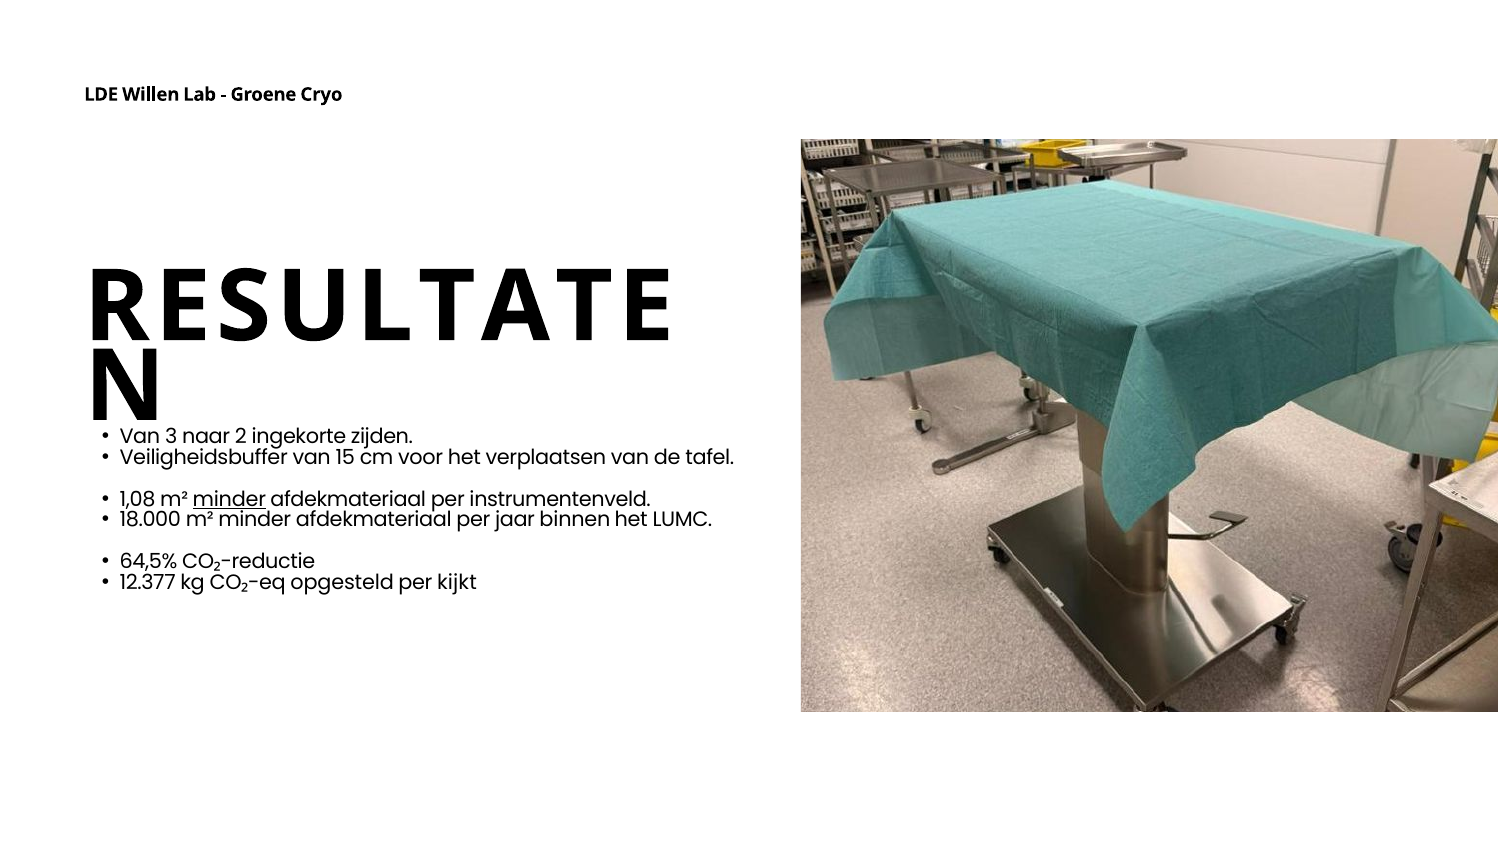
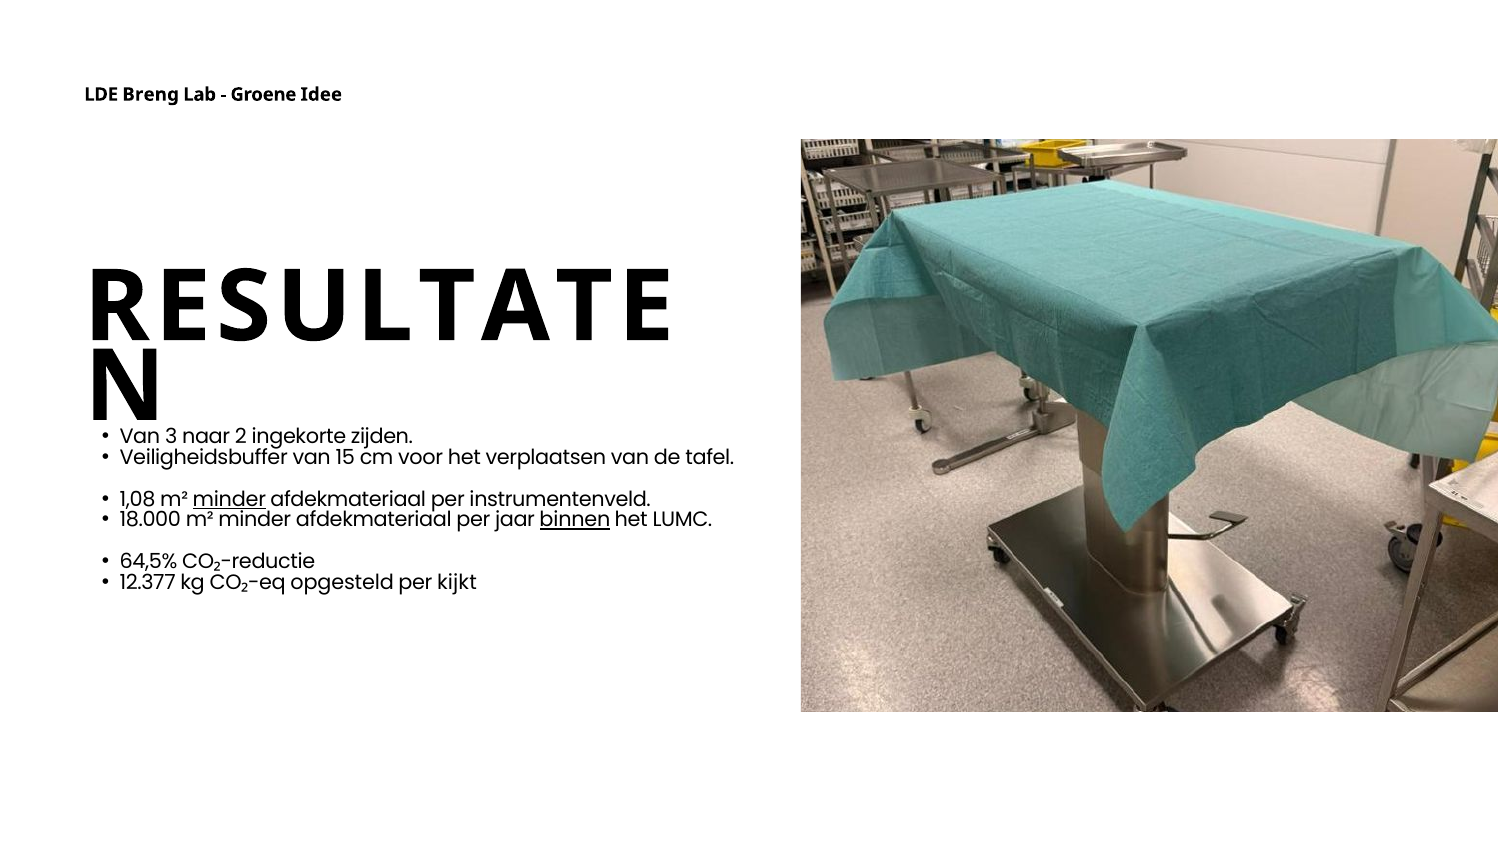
Willen: Willen -> Breng (151, 95)
Cryo: Cryo -> Idee (321, 95)
binnen underline: none -> present (575, 520)
